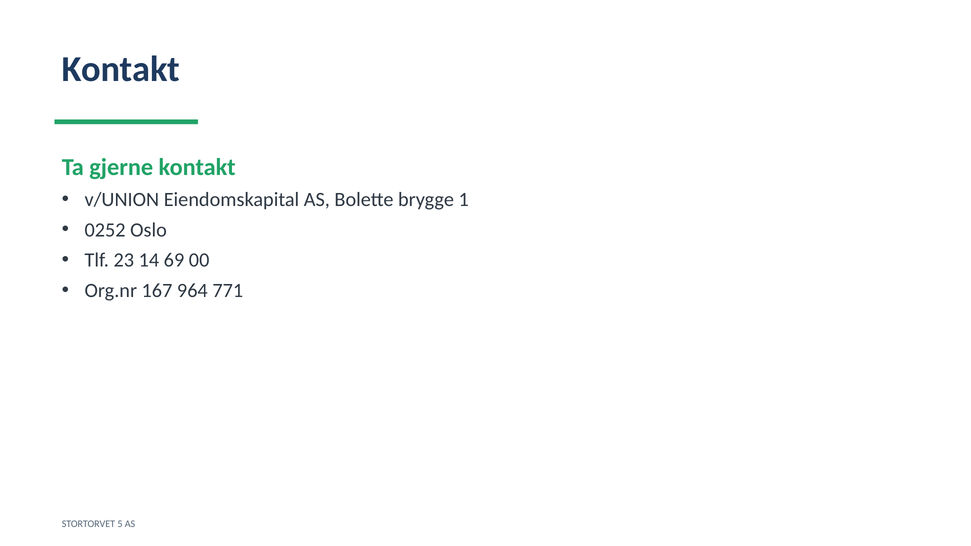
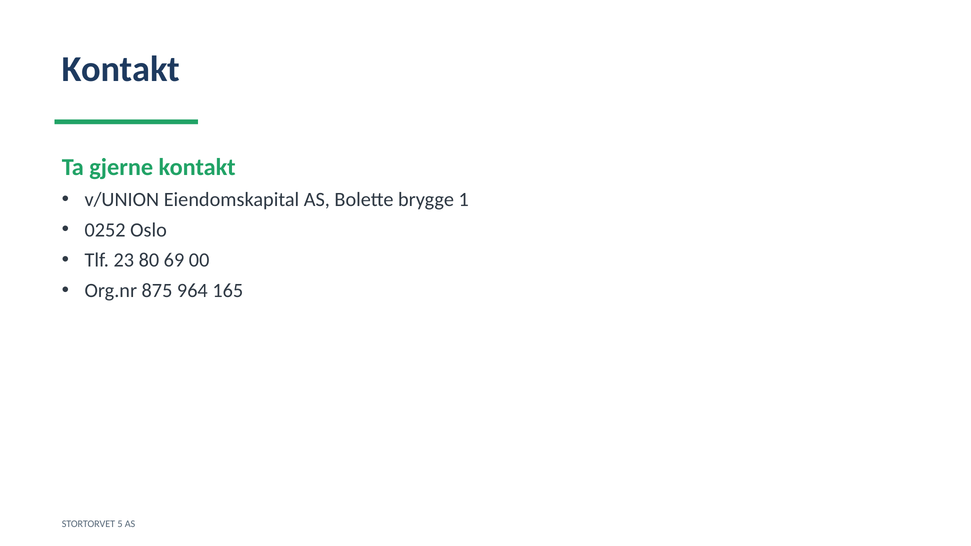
14: 14 -> 80 (149, 260)
167: 167 -> 875 (157, 291)
771: 771 -> 165 (228, 291)
